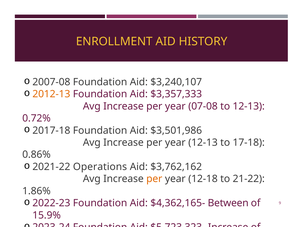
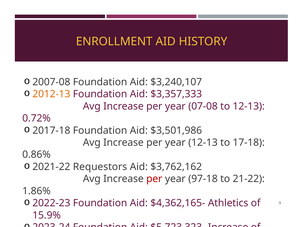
Operations: Operations -> Requestors (100, 167)
per colour: orange -> red (154, 179)
12-18: 12-18 -> 97-18 (203, 179)
Between: Between -> Athletics (228, 203)
